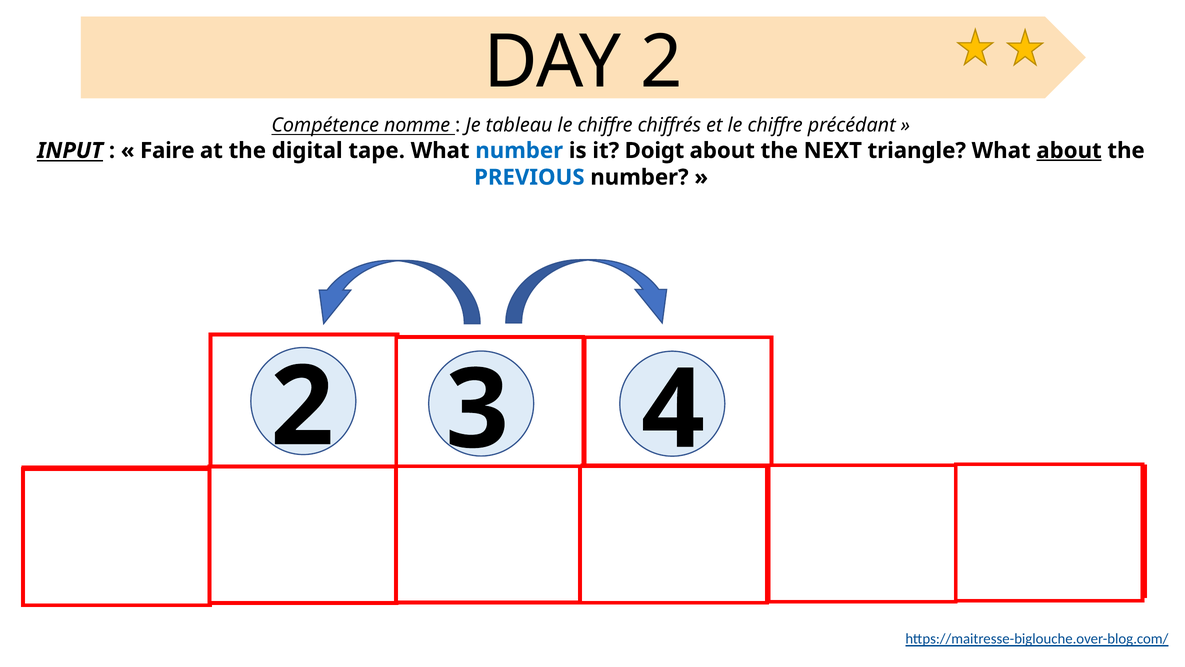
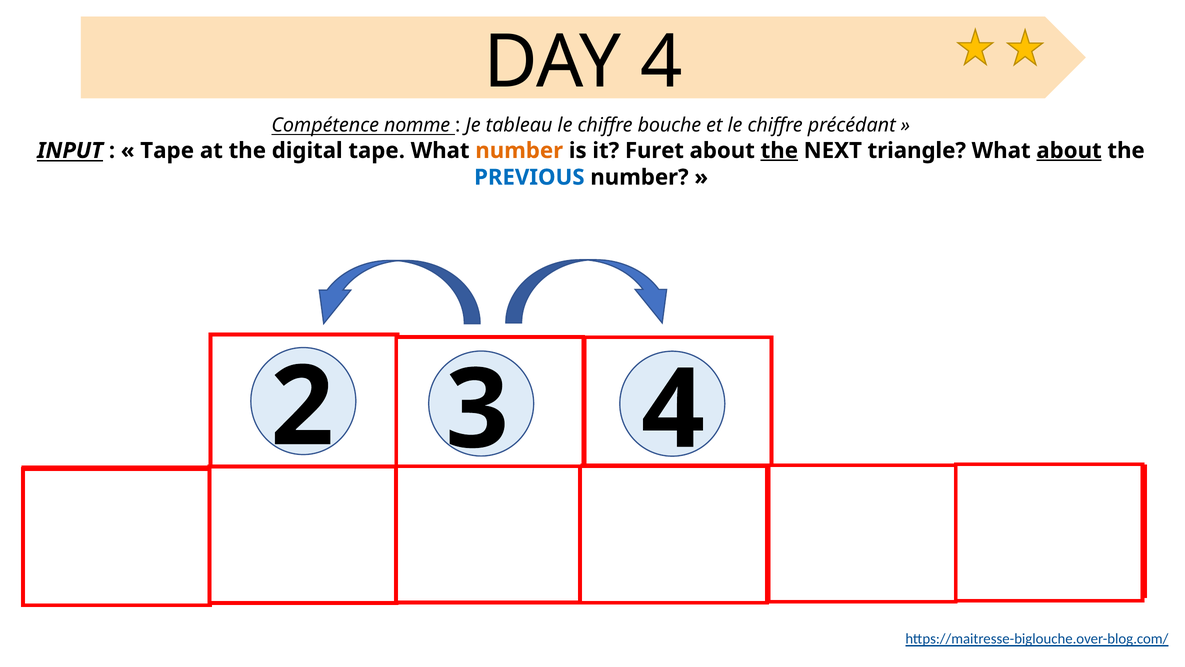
DAY 2: 2 -> 4 (662, 62)
chiffrés: chiffrés -> bouche (669, 125)
Faire: Faire -> Tape (167, 151)
number colour: blue -> orange (519, 151)
Doigt: Doigt -> Furet (654, 151)
the underline: none -> present (779, 151)
